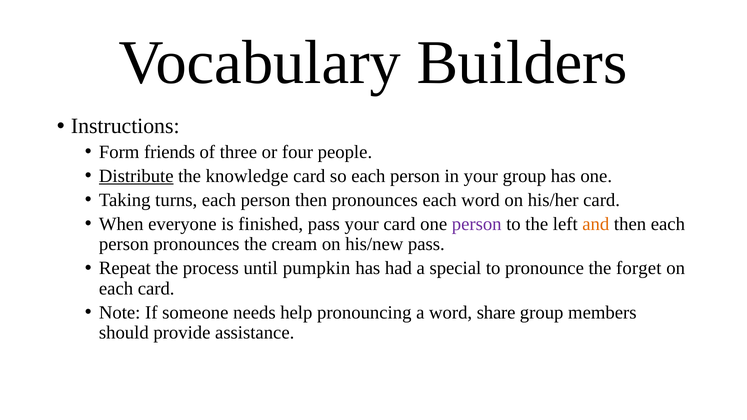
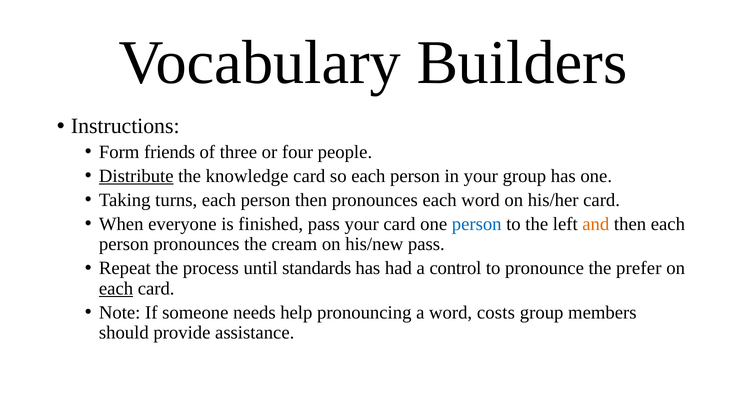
person colour: purple -> blue (477, 224)
pumpkin: pumpkin -> standards (317, 268)
special: special -> control (455, 268)
forget: forget -> prefer (639, 268)
each underline: none -> present (116, 289)
share: share -> costs (496, 313)
